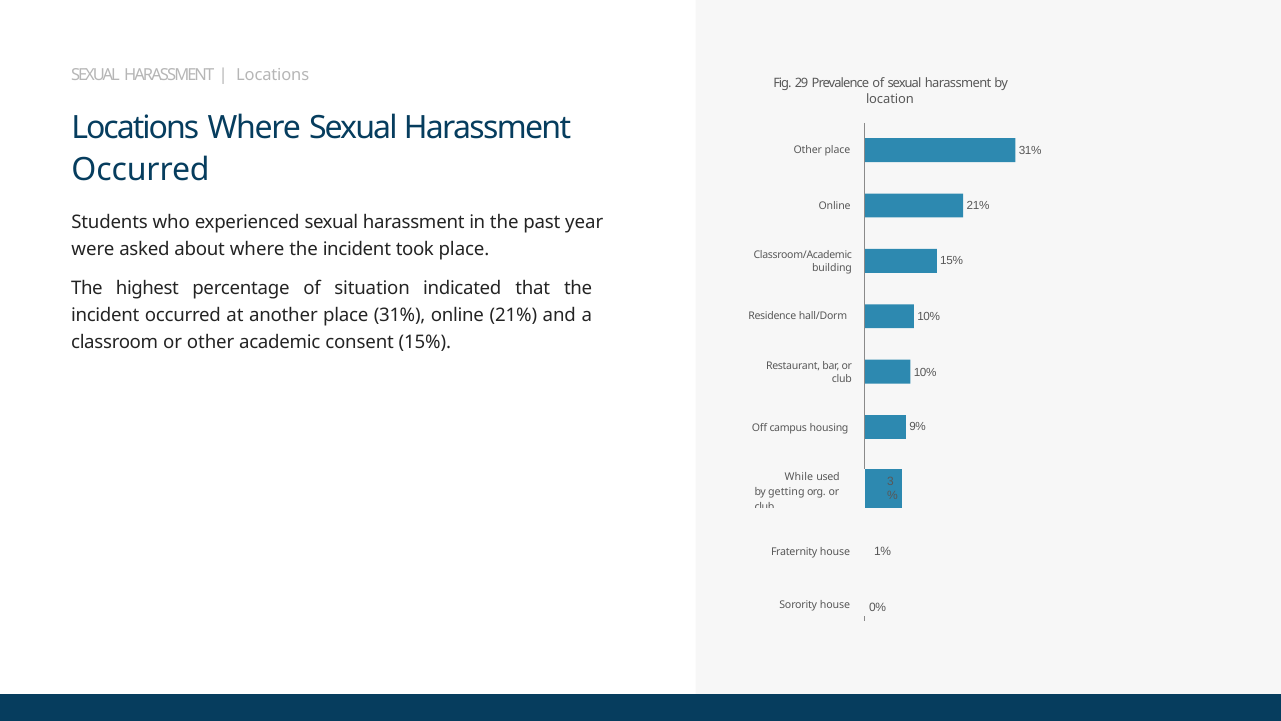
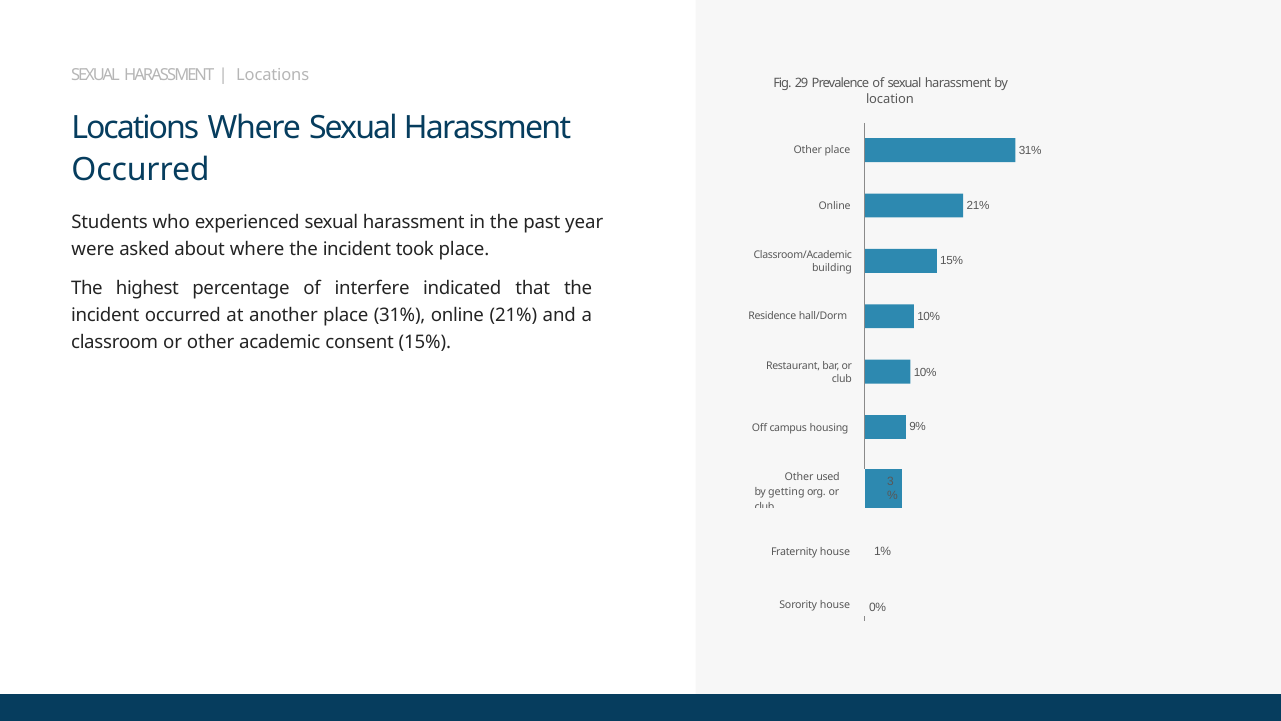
situation: situation -> interfere (372, 288)
While: While -> Other (799, 477)
